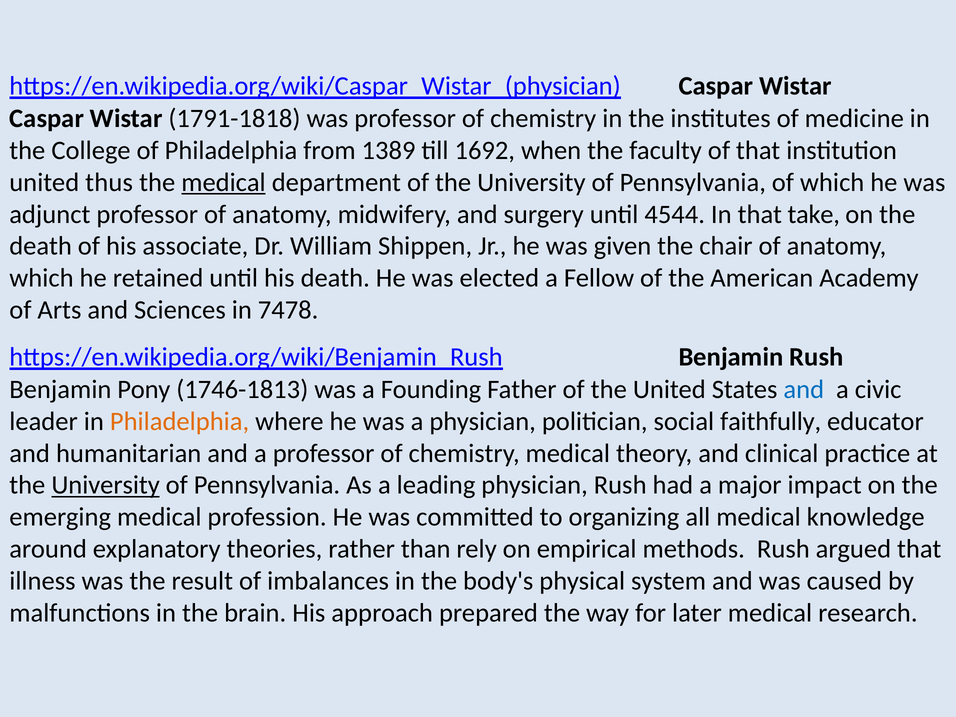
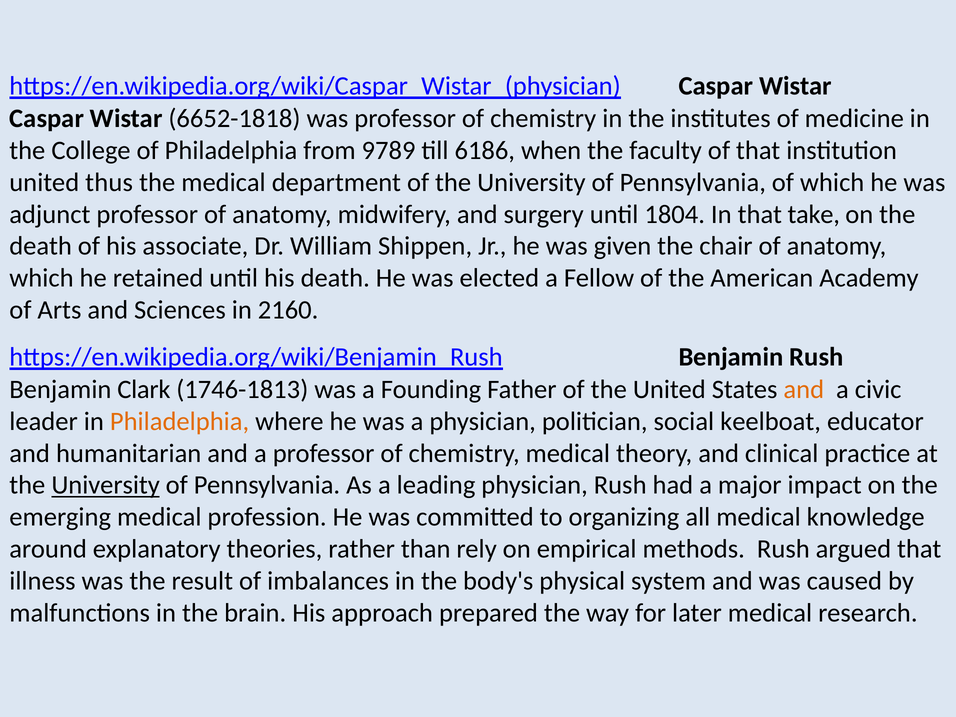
1791-1818: 1791-1818 -> 6652-1818 (234, 119)
1389: 1389 -> 9789 (389, 151)
1692: 1692 -> 6186 (485, 151)
medical underline: present -> none (224, 182)
4544: 4544 -> 1804 (675, 214)
7478: 7478 -> 2160 (288, 310)
Pony: Pony -> Clark (144, 390)
and colour: blue -> orange (804, 390)
faithfully: faithfully -> keelboat (771, 421)
